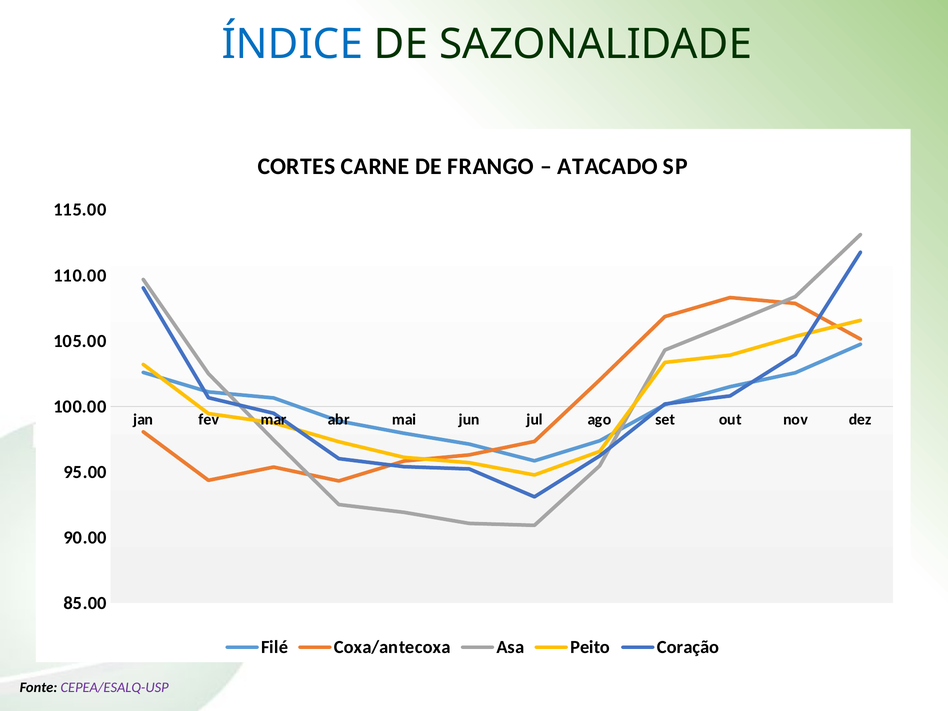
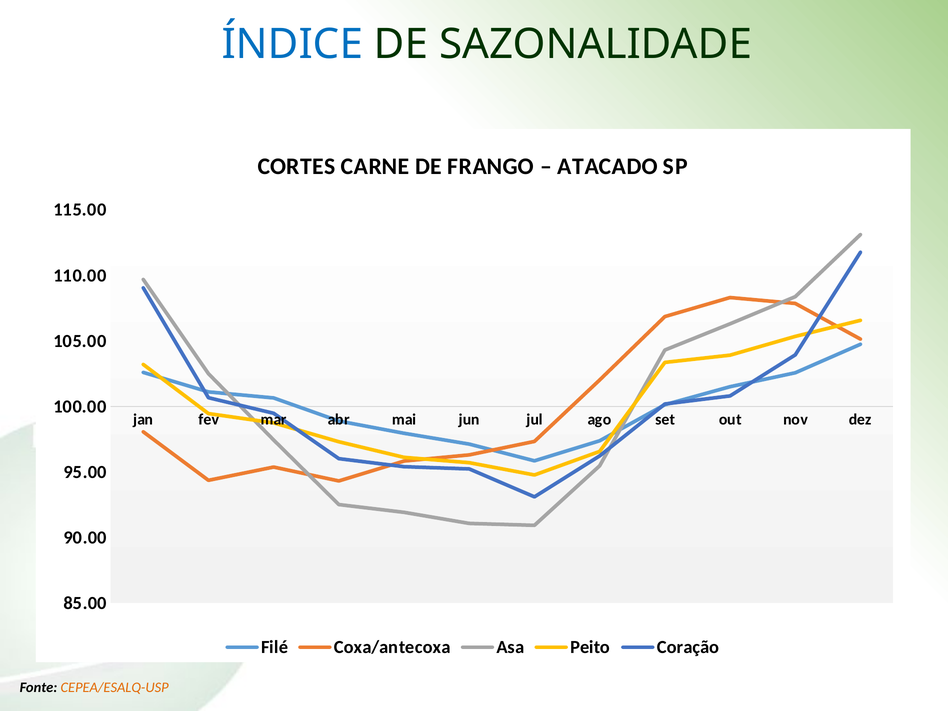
CEPEA/ESALQ-USP colour: purple -> orange (115, 687)
